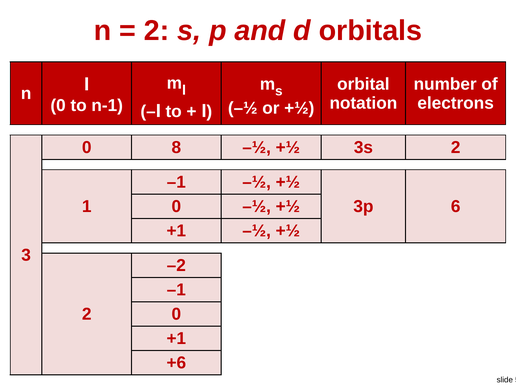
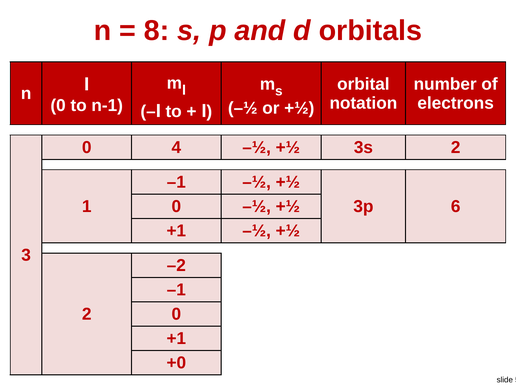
2: 2 -> 8 (157, 31)
8: 8 -> 4 (176, 147)
+6: +6 -> +0 (176, 363)
